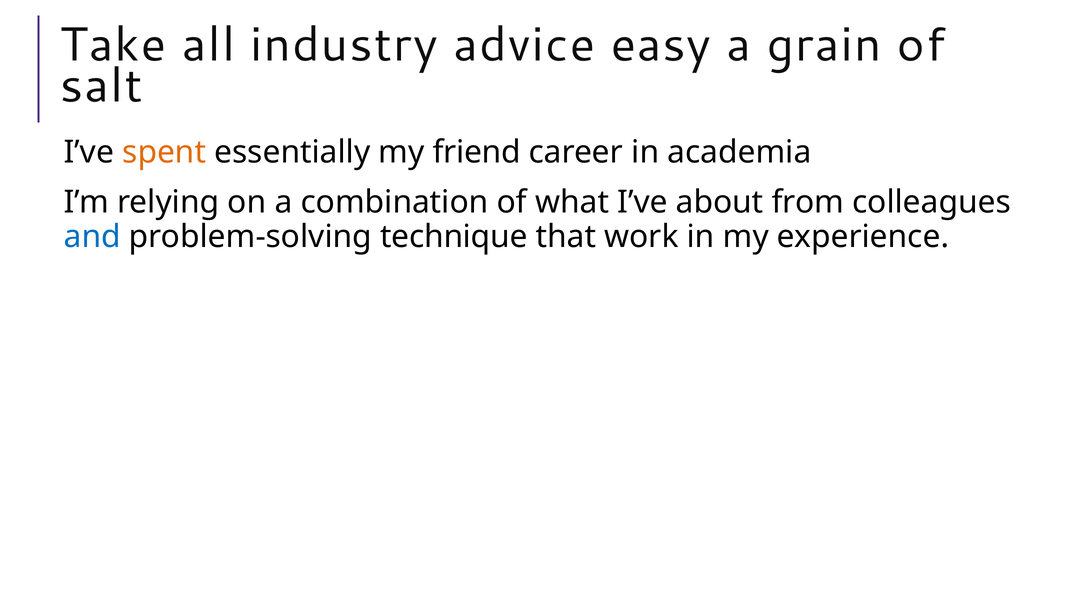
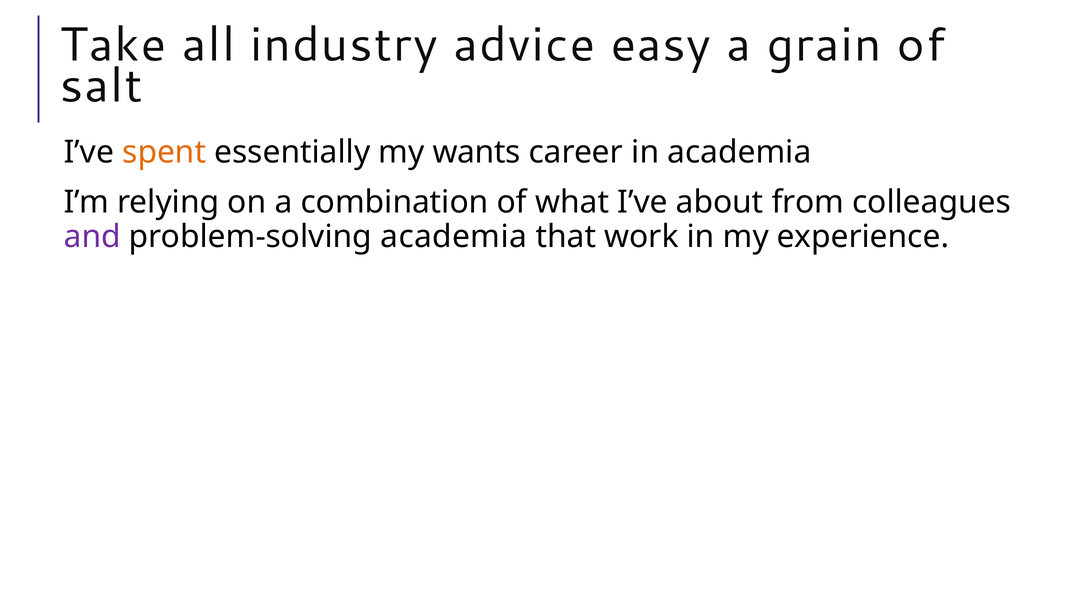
friend: friend -> wants (477, 152)
and colour: blue -> purple (92, 237)
problem-solving technique: technique -> academia (454, 237)
